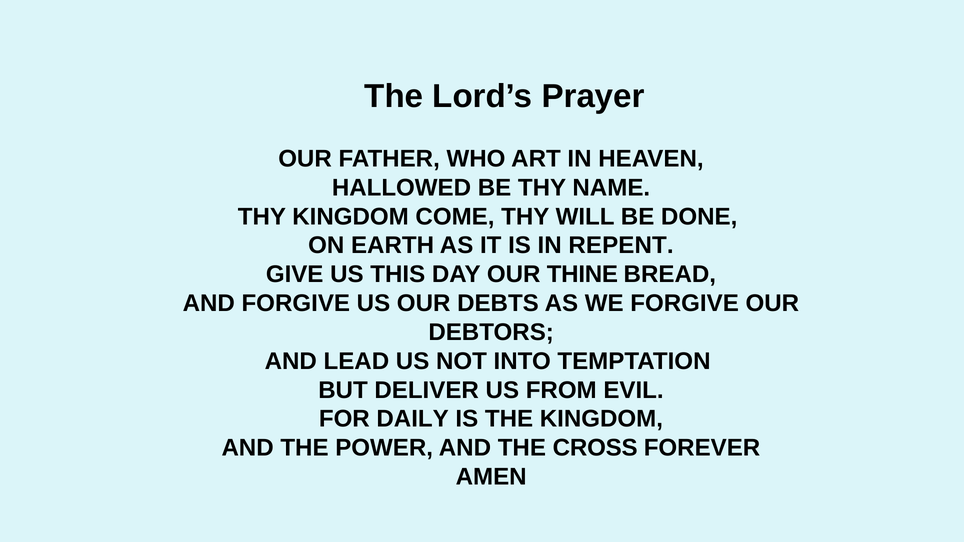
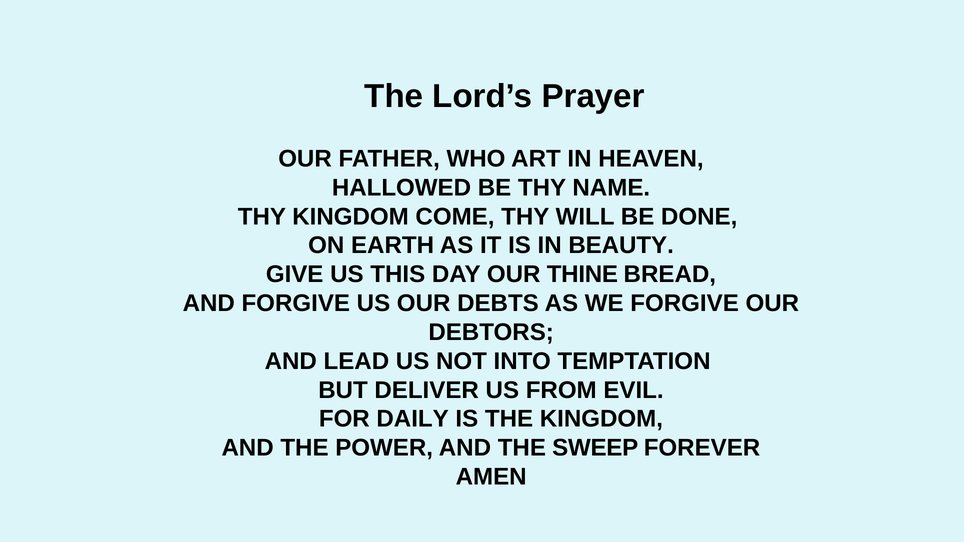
REPENT: REPENT -> BEAUTY (621, 246)
CROSS: CROSS -> SWEEP (595, 448)
